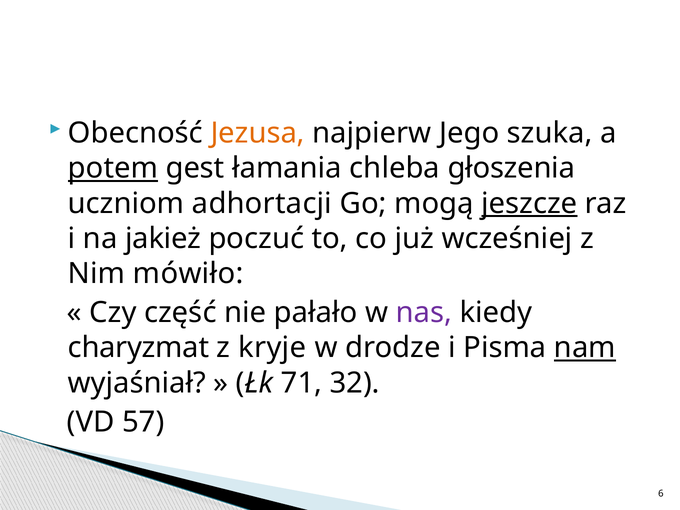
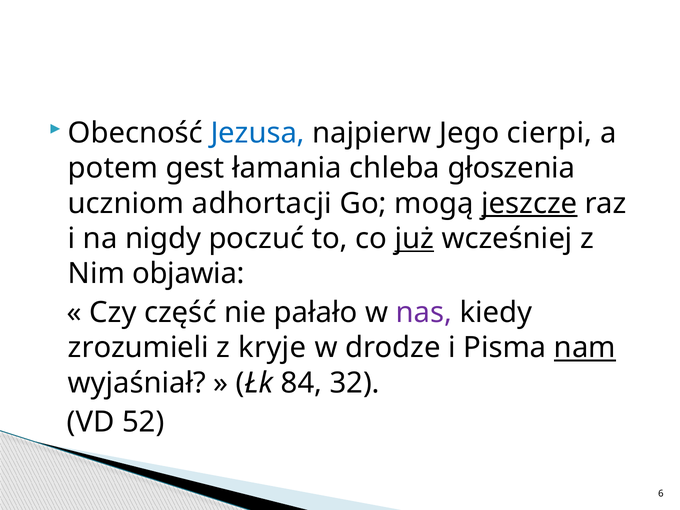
Jezusa colour: orange -> blue (258, 133)
szuka: szuka -> cierpi (550, 133)
potem underline: present -> none (113, 168)
jakież: jakież -> nigdy (163, 239)
już underline: none -> present (414, 239)
mówiło: mówiło -> objawia (188, 274)
charyzmat: charyzmat -> zrozumieli (138, 348)
71: 71 -> 84 (301, 383)
57: 57 -> 52 (143, 422)
